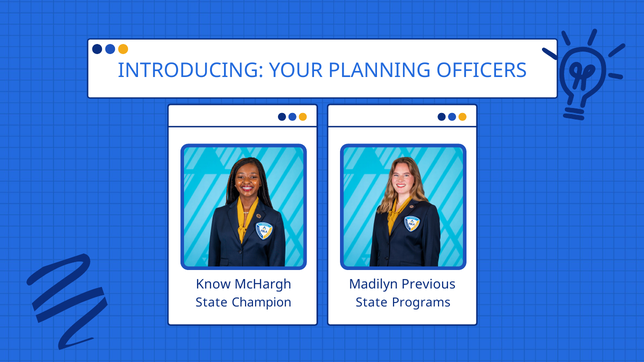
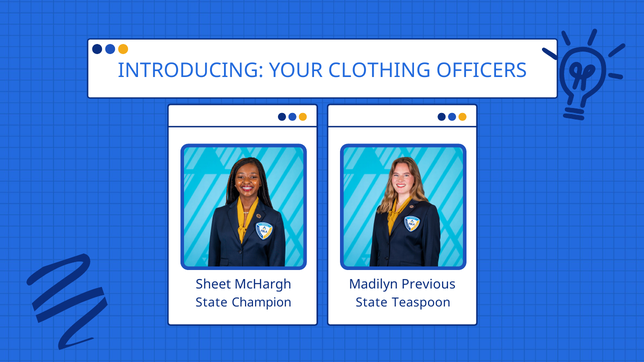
PLANNING: PLANNING -> CLOTHING (379, 71)
Know: Know -> Sheet (213, 284)
Programs: Programs -> Teaspoon (421, 303)
